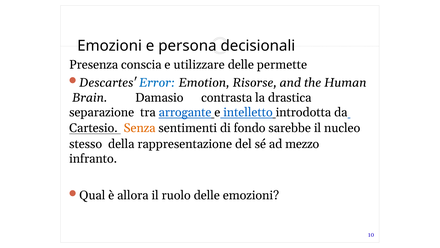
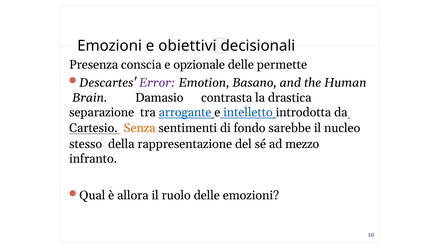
persona: persona -> obiettivi (187, 46)
utilizzare: utilizzare -> opzionale (199, 65)
Error colour: blue -> purple (157, 83)
Risorse: Risorse -> Basano (255, 83)
